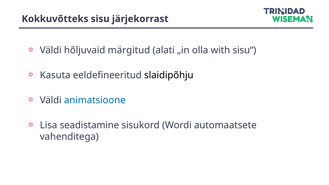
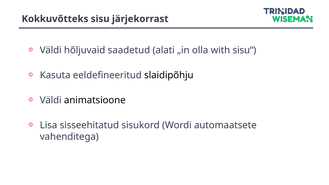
märgitud: märgitud -> saadetud (129, 50)
animatsioone colour: blue -> black (95, 100)
seadistamine: seadistamine -> sisseehitatud (89, 125)
